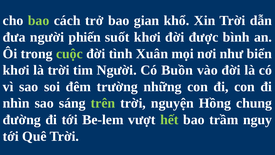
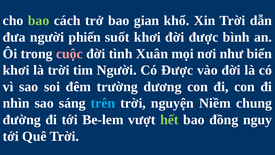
cuộc colour: light green -> pink (69, 54)
Có Buồn: Buồn -> Được (177, 70)
những: những -> dương (163, 87)
trên colour: light green -> light blue (103, 103)
Hồng: Hồng -> Niềm (215, 103)
trầm: trầm -> đồng (224, 120)
